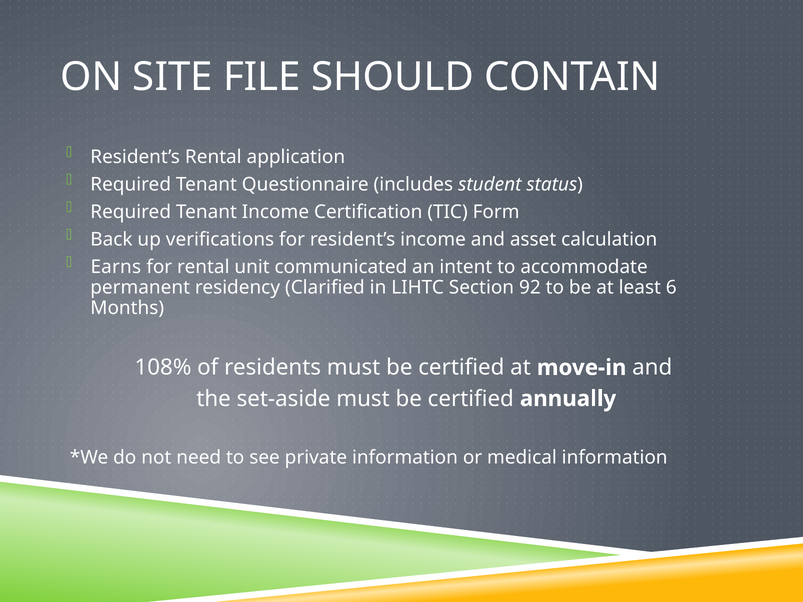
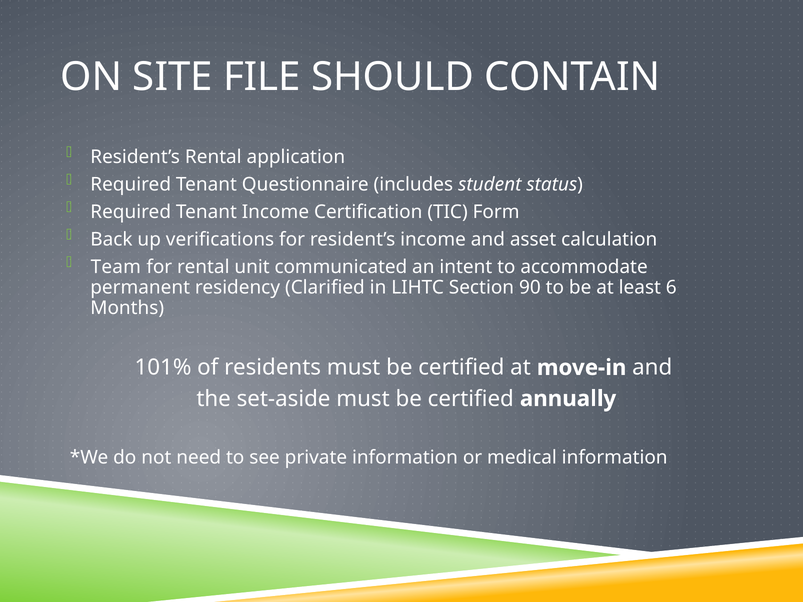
Earns: Earns -> Team (116, 267)
92: 92 -> 90 (530, 288)
108%: 108% -> 101% (163, 368)
